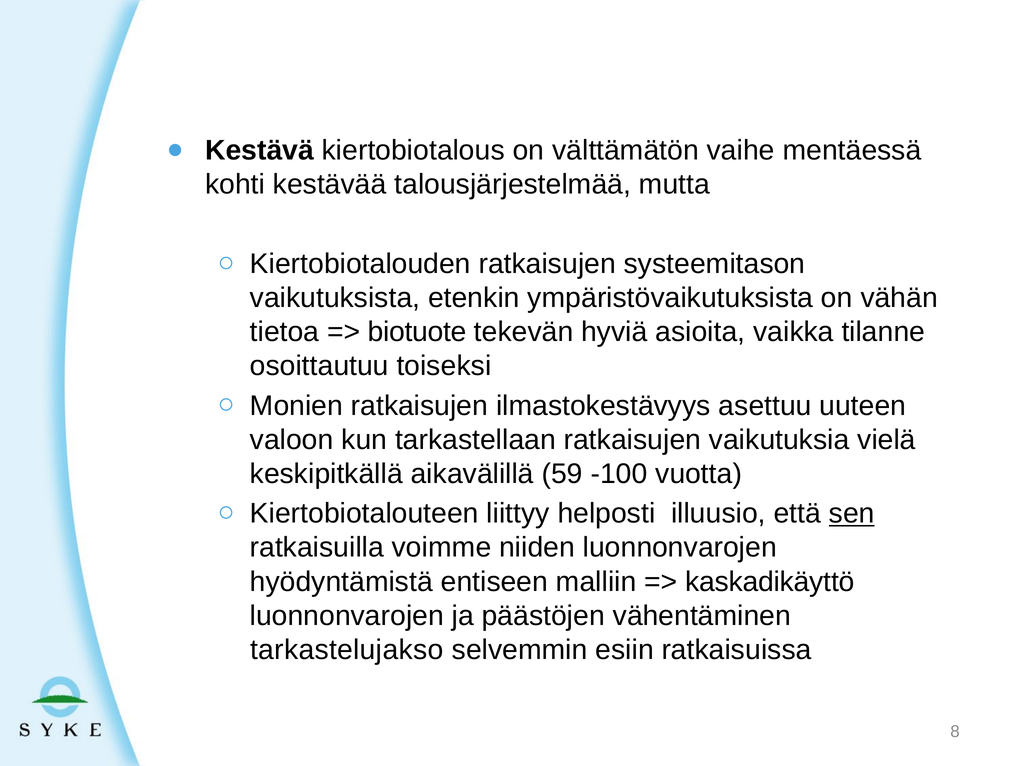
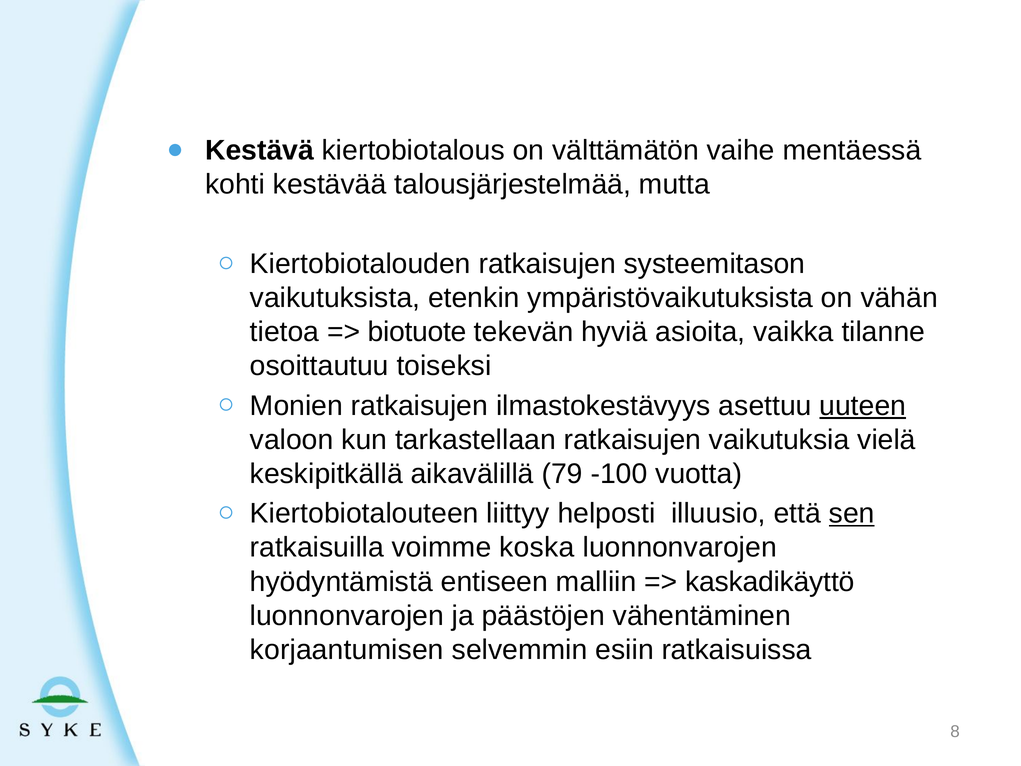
uuteen underline: none -> present (863, 406)
59: 59 -> 79 (562, 474)
niiden: niiden -> koska (537, 547)
tarkastelujakso: tarkastelujakso -> korjaantumisen (347, 650)
